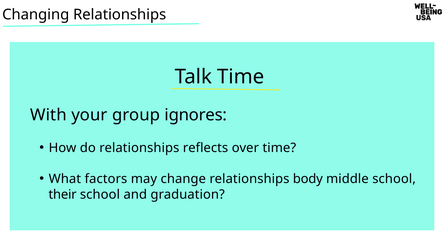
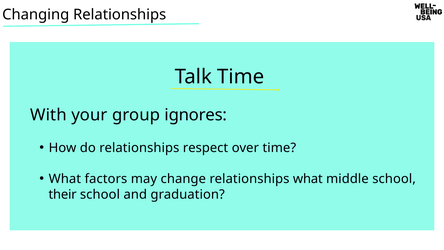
reflects: reflects -> respect (206, 148)
relationships body: body -> what (308, 179)
